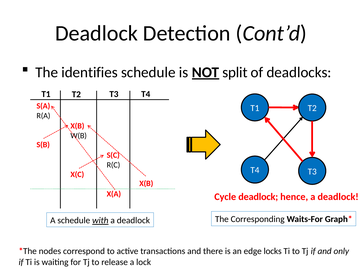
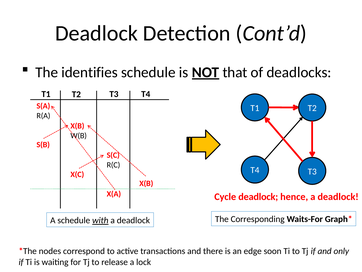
split: split -> that (235, 72)
locks: locks -> soon (273, 251)
